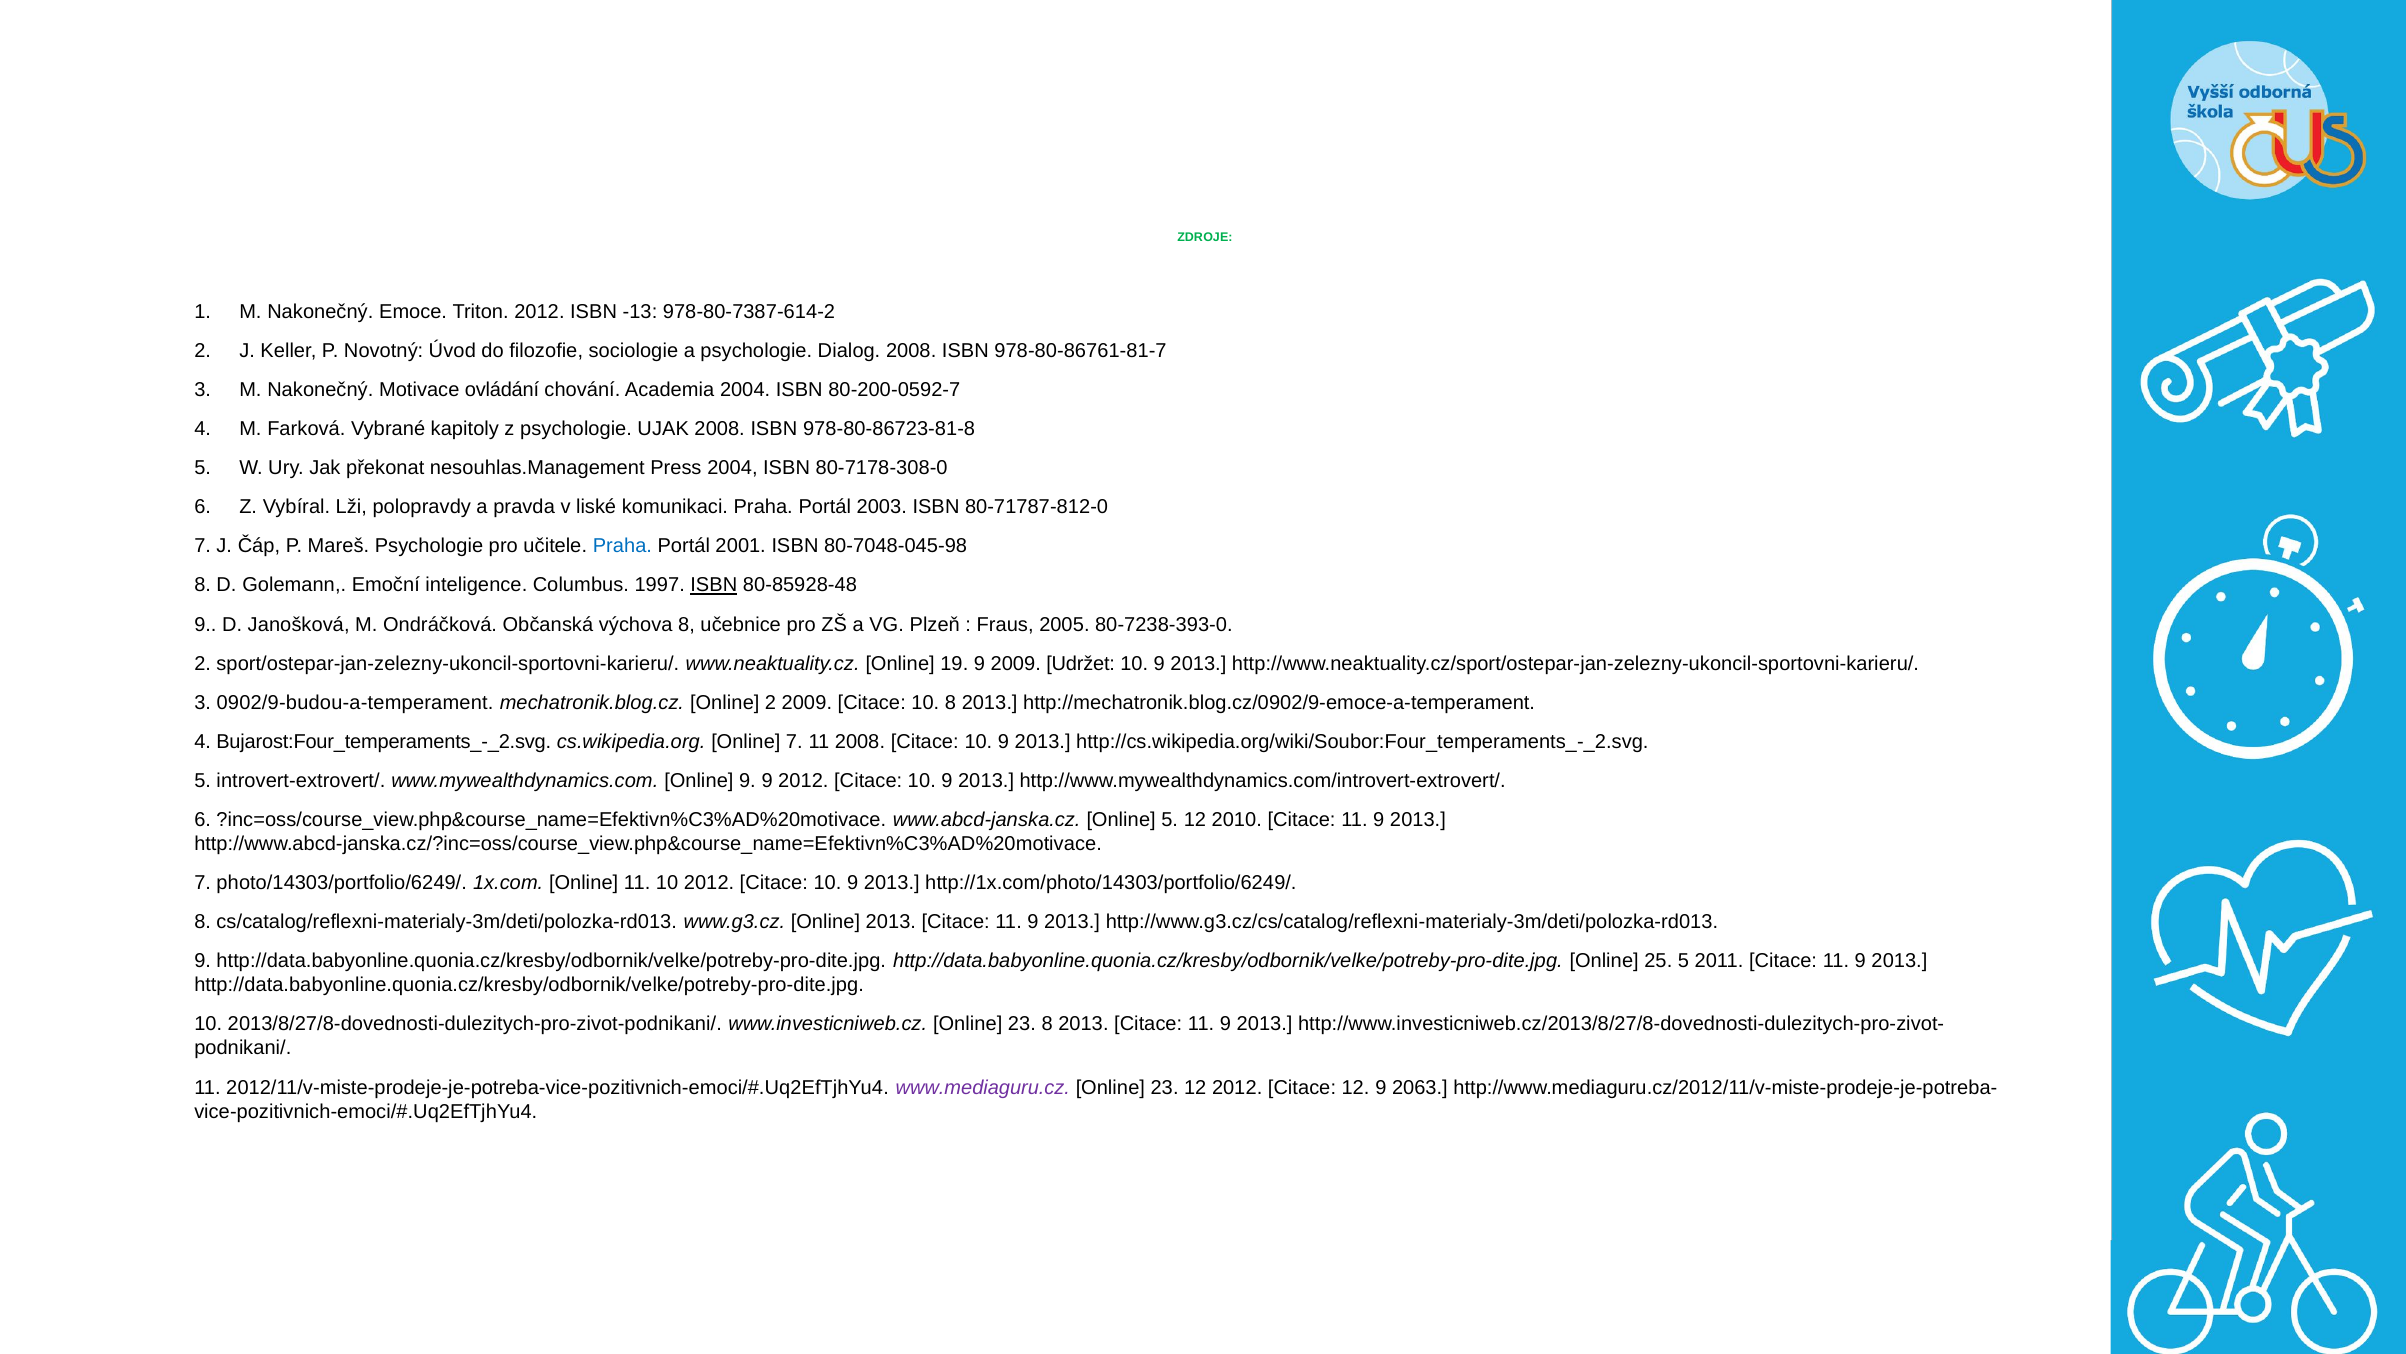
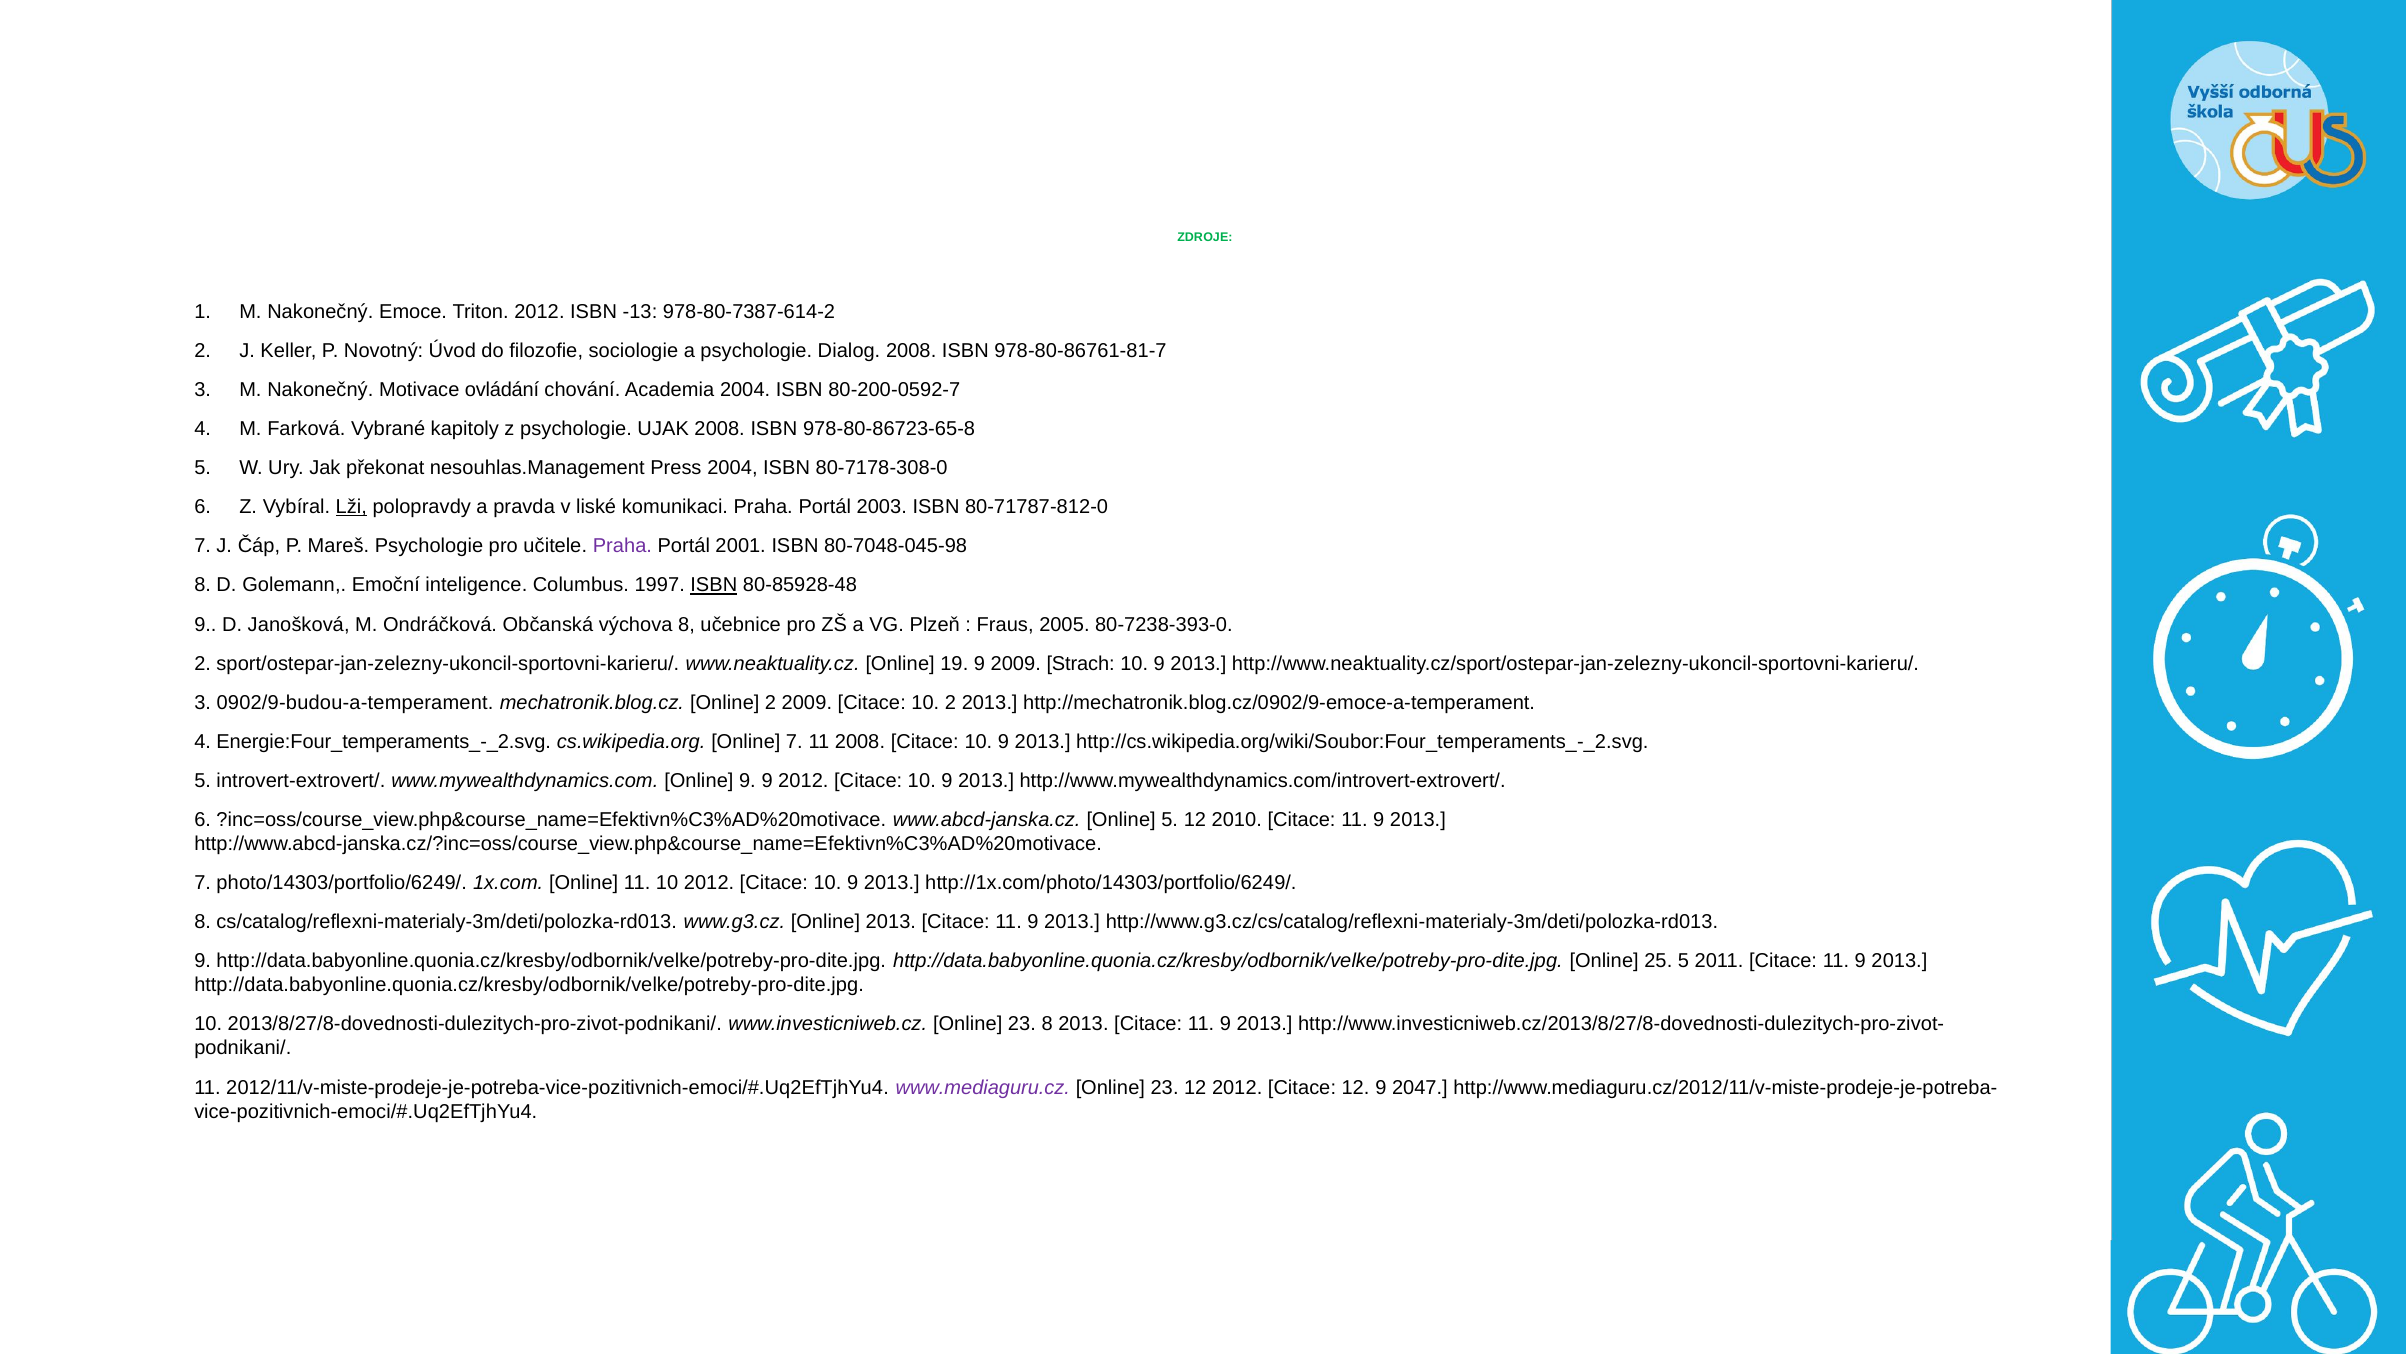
978-80-86723-81-8: 978-80-86723-81-8 -> 978-80-86723-65-8 (889, 429)
Lži underline: none -> present (351, 507)
Praha colour: blue -> purple (622, 546)
Udržet: Udržet -> Strach (1081, 663)
10 8: 8 -> 2 (951, 702)
Bujarost:Four_temperaments_-_2.svg: Bujarost:Four_temperaments_-_2.svg -> Energie:Four_temperaments_-_2.svg (384, 741)
2063: 2063 -> 2047 (1420, 1087)
